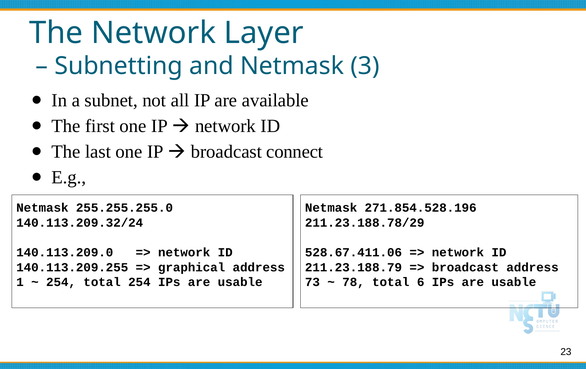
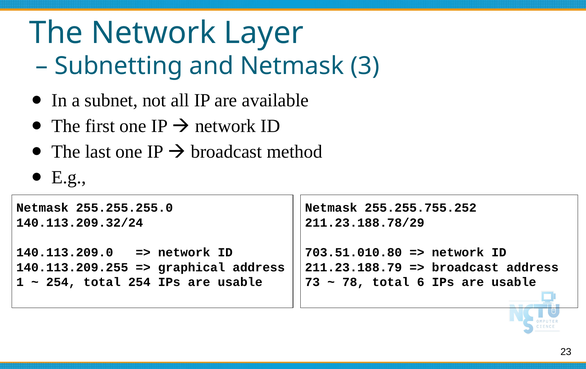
connect: connect -> method (295, 152)
271.854.528.196: 271.854.528.196 -> 255.255.755.252 (421, 208)
528.67.411.06: 528.67.411.06 -> 703.51.010.80 (353, 252)
